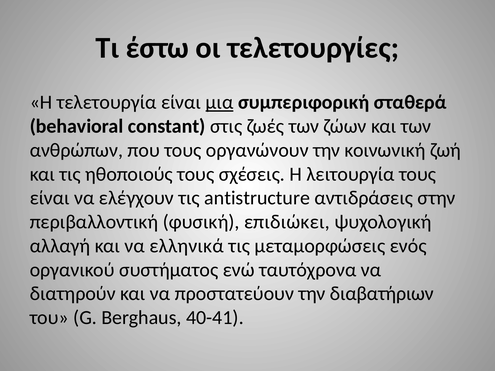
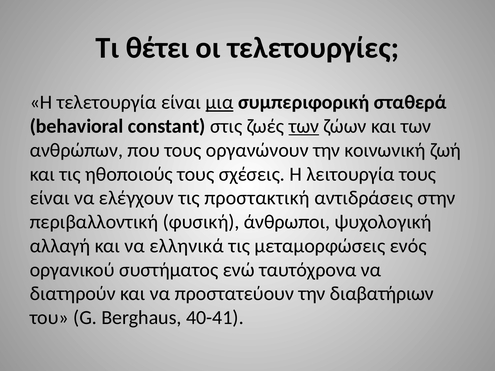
έστω: έστω -> θέτει (157, 48)
των underline: none -> present (304, 126)
antistructure: antistructure -> προστακτική (257, 198)
επιδιώκει: επιδιώκει -> άνθρωποι (287, 222)
